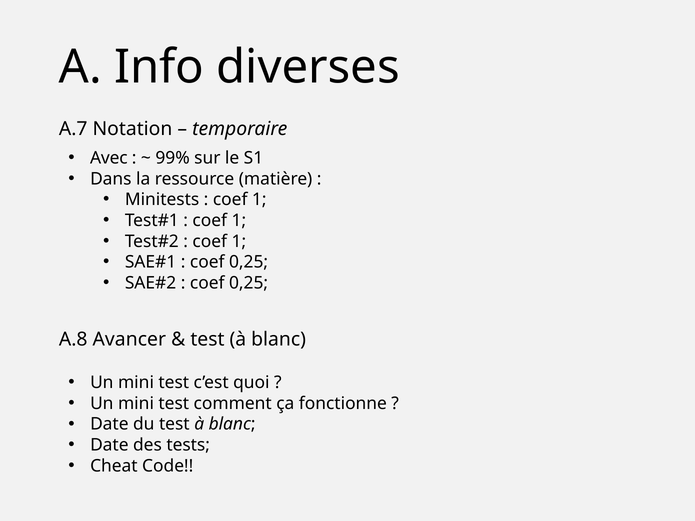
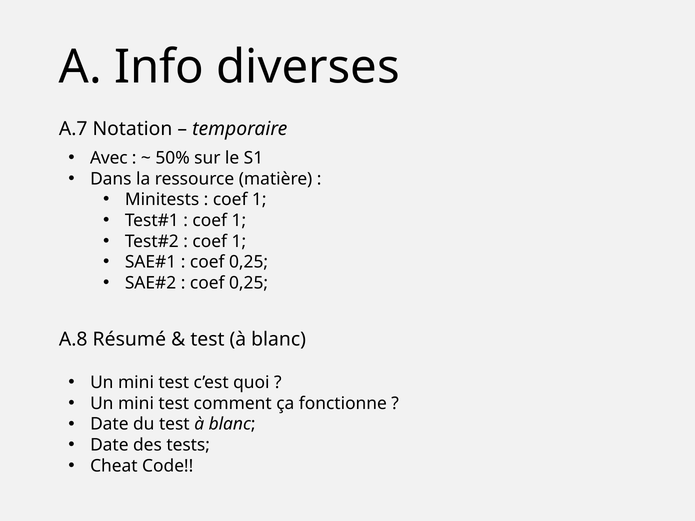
99%: 99% -> 50% (173, 158)
Avancer: Avancer -> Résumé (129, 339)
